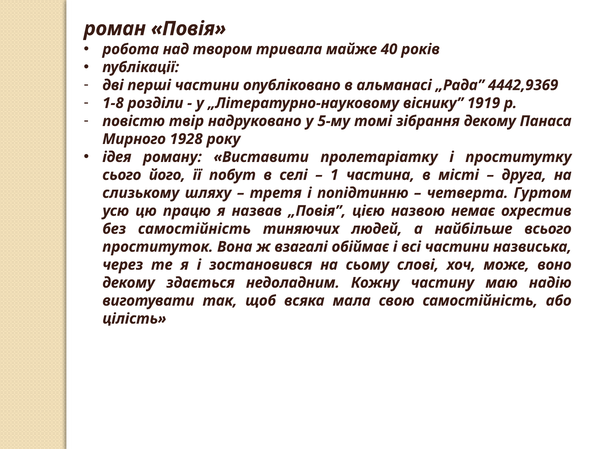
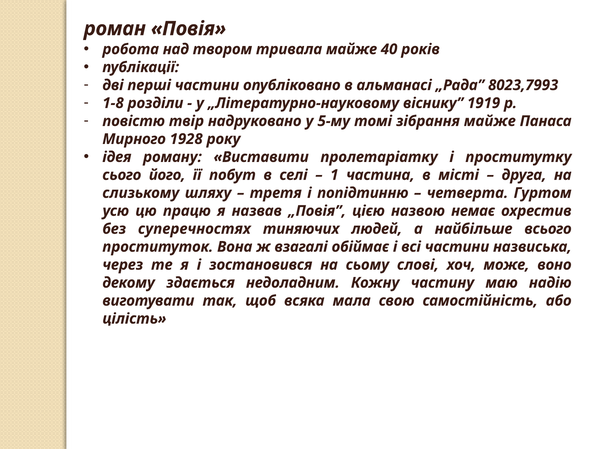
4442,9369: 4442,9369 -> 8023,7993 (523, 85)
зібрання декому: декому -> майже (490, 121)
без самостійність: самостійність -> суперечностях (194, 229)
